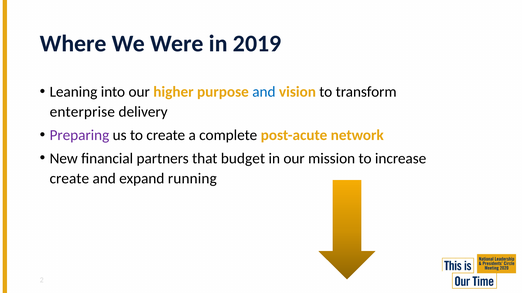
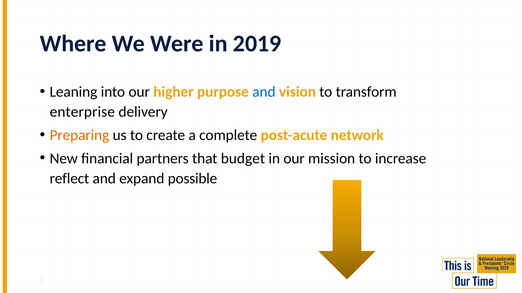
Preparing colour: purple -> orange (79, 135)
create: create -> reflect (69, 179)
running: running -> possible (192, 179)
